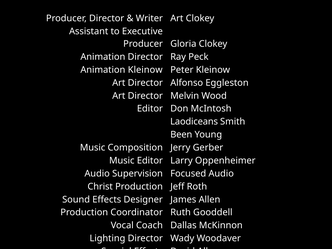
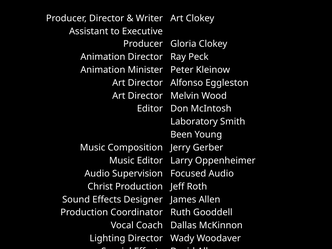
Animation Kleinow: Kleinow -> Minister (145, 70)
Laodiceans: Laodiceans -> Laboratory (194, 122)
